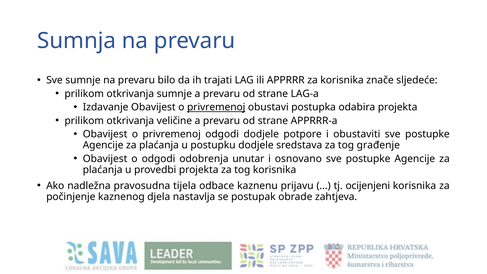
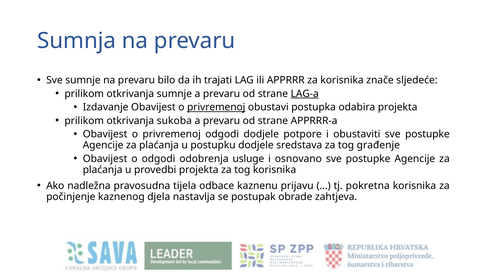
LAG-a underline: none -> present (305, 94)
veličine: veličine -> sukoba (174, 121)
unutar: unutar -> usluge (248, 159)
ocijenjeni: ocijenjeni -> pokretna (368, 186)
